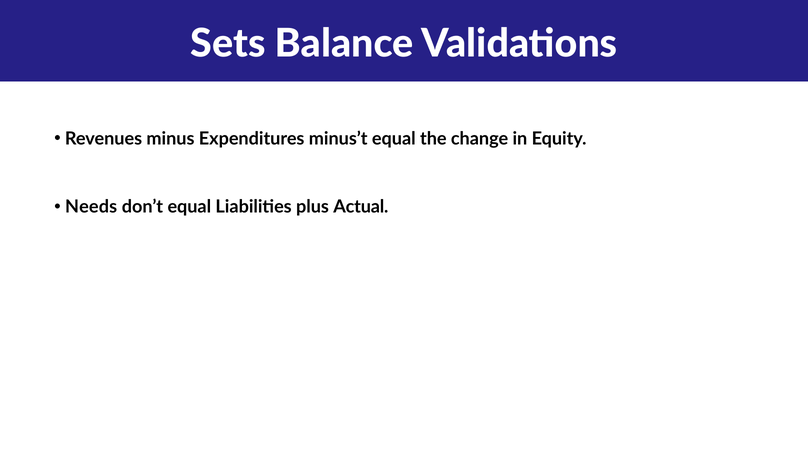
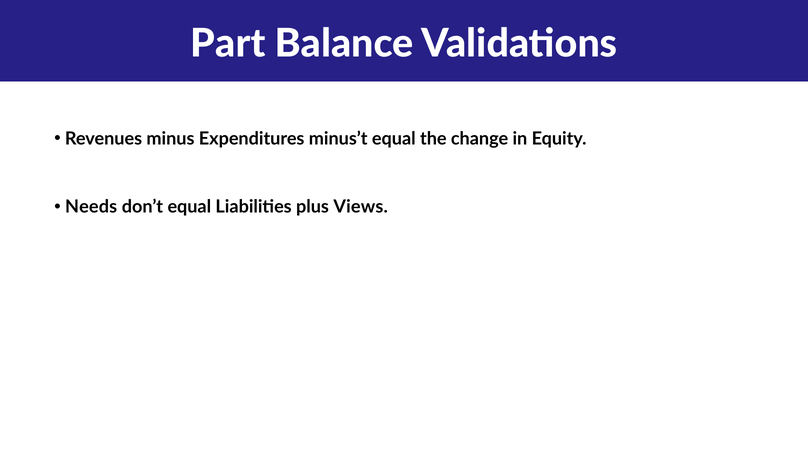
Sets: Sets -> Part (228, 43)
Actual: Actual -> Views (361, 207)
